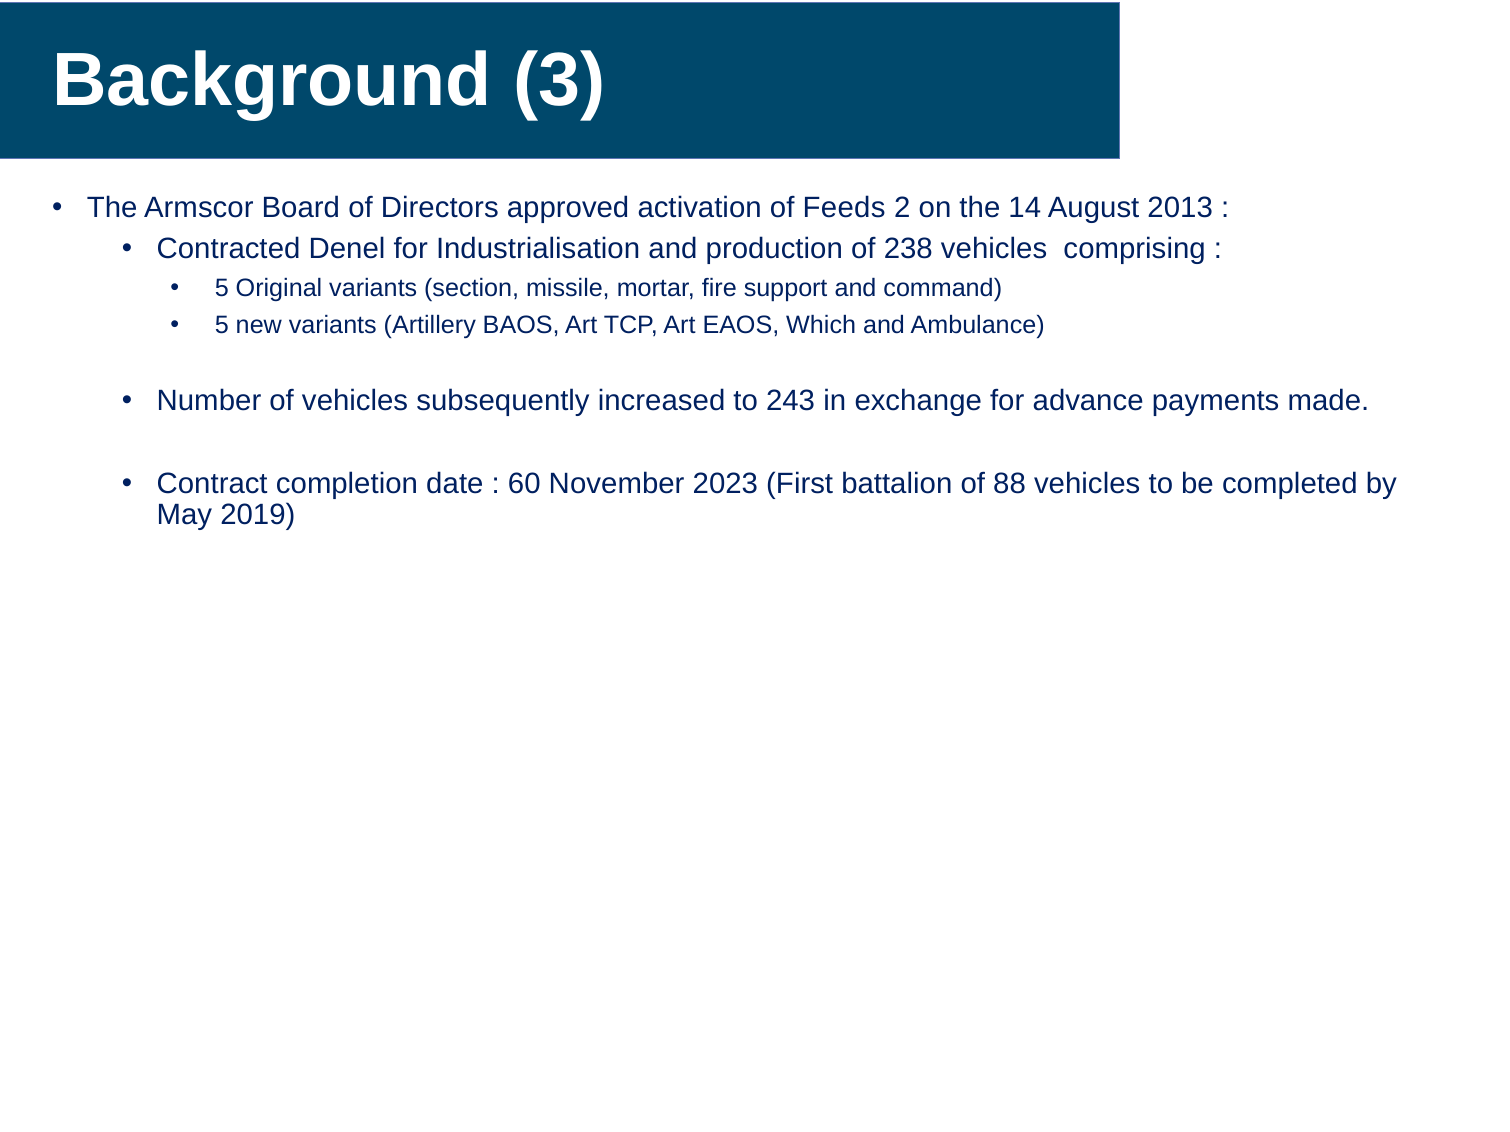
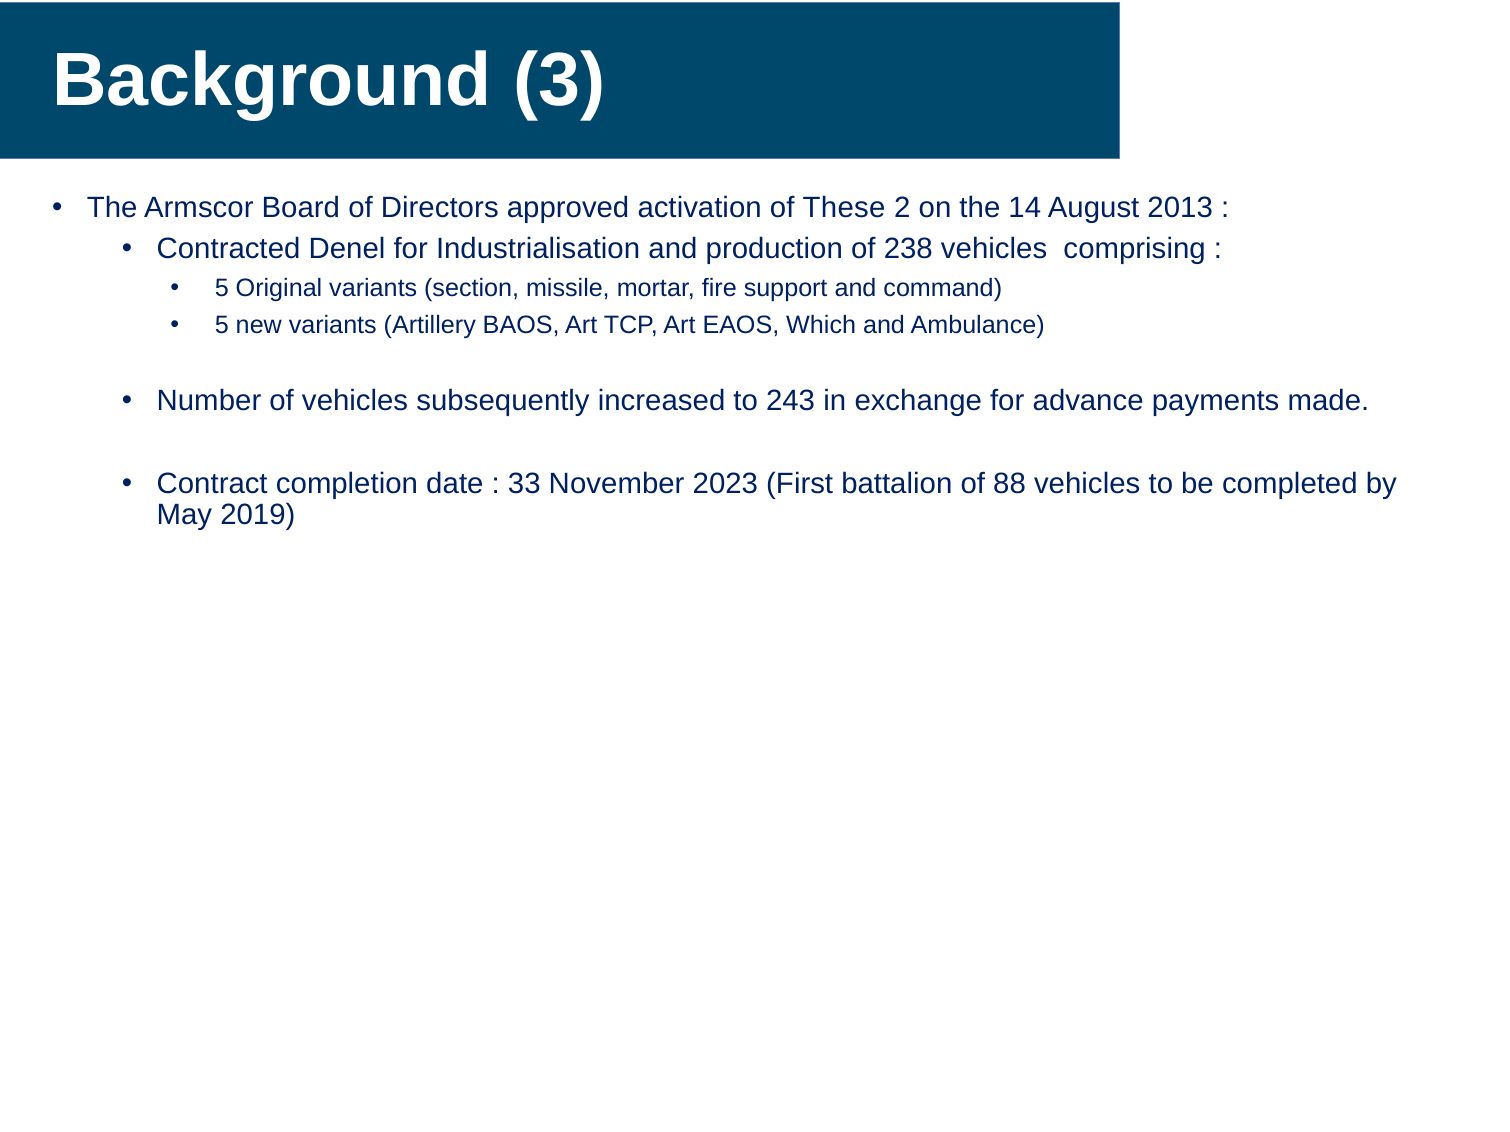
Feeds: Feeds -> These (844, 207)
60: 60 -> 33 (524, 484)
